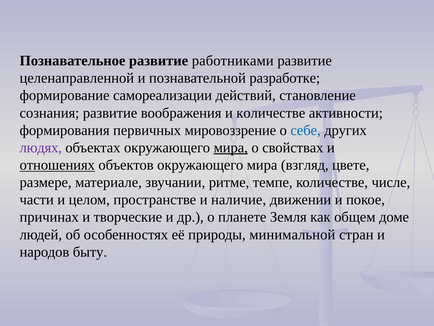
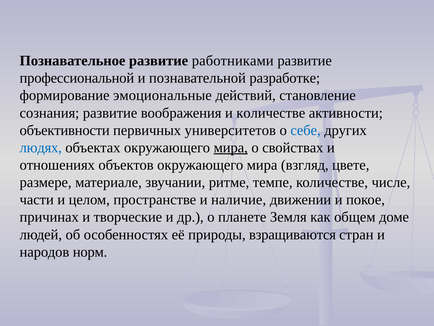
целенаправленной: целенаправленной -> профессиональной (77, 78)
самореализации: самореализации -> эмоциональные (162, 95)
формирования: формирования -> объективности (65, 130)
мировоззрение: мировоззрение -> университетов (230, 130)
людях colour: purple -> blue (41, 147)
отношениях underline: present -> none (57, 165)
минимальной: минимальной -> взращиваются (292, 234)
быту: быту -> норм (90, 252)
